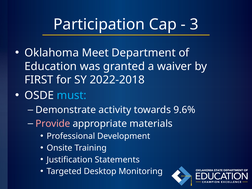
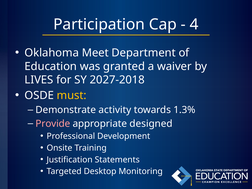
3: 3 -> 4 (194, 24)
FIRST: FIRST -> LIVES (39, 80)
2022-2018: 2022-2018 -> 2027-2018 (117, 80)
must colour: light blue -> yellow (72, 95)
9.6%: 9.6% -> 1.3% (184, 110)
materials: materials -> designed (151, 124)
